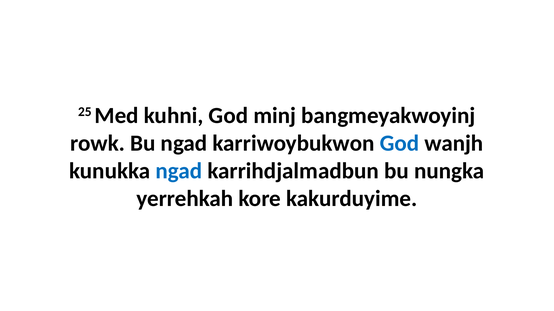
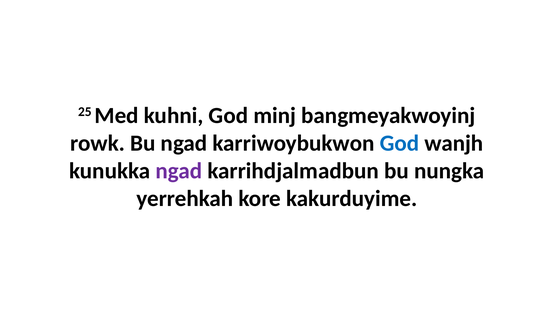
ngad colour: blue -> purple (179, 171)
